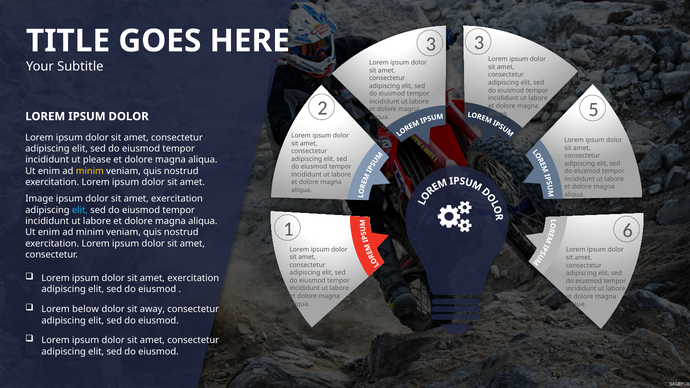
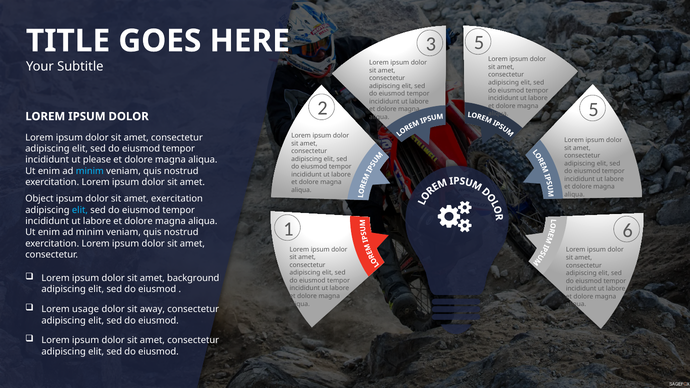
3: 3 -> 5 (479, 43)
minim colour: yellow -> light blue (90, 171)
Image: Image -> Object (39, 199)
exercitation: exercitation -> background (193, 278)
below: below -> usage (86, 309)
